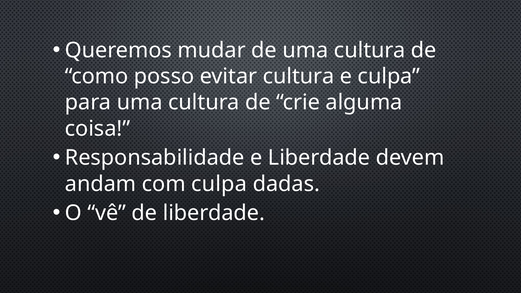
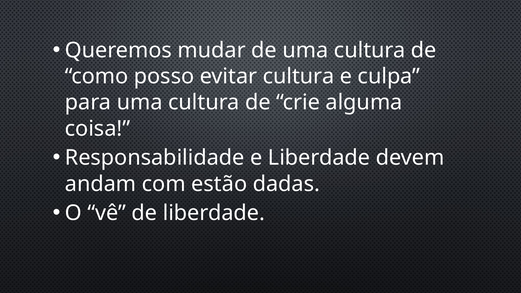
com culpa: culpa -> estão (219, 184)
